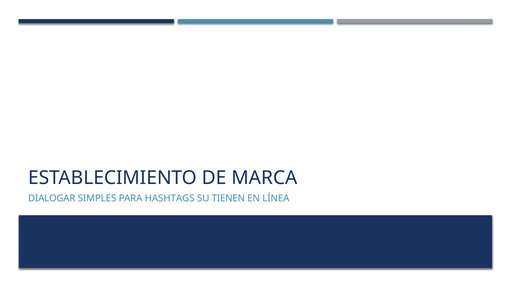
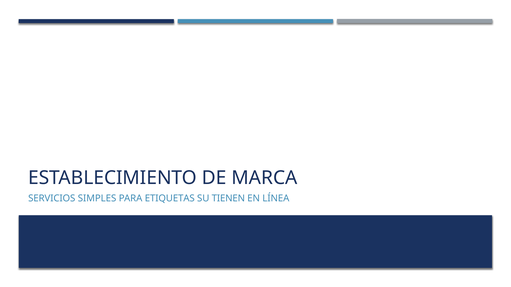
DIALOGAR: DIALOGAR -> SERVICIOS (52, 199)
HASHTAGS: HASHTAGS -> ETIQUETAS (170, 199)
